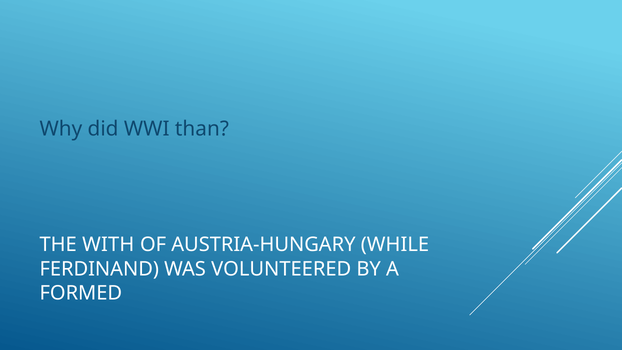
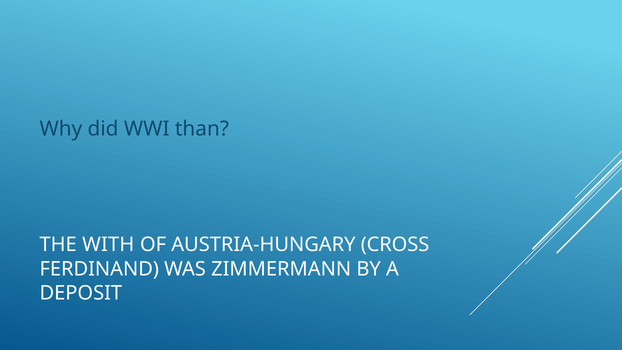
WHILE: WHILE -> CROSS (395, 245)
VOLUNTEERED: VOLUNTEERED -> ZIMMERMANN (281, 269)
FORMED: FORMED -> DEPOSIT (81, 293)
